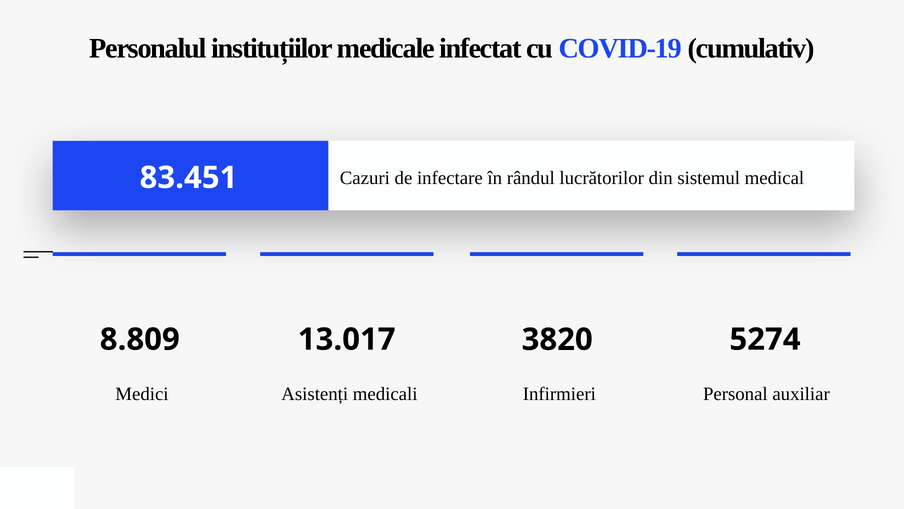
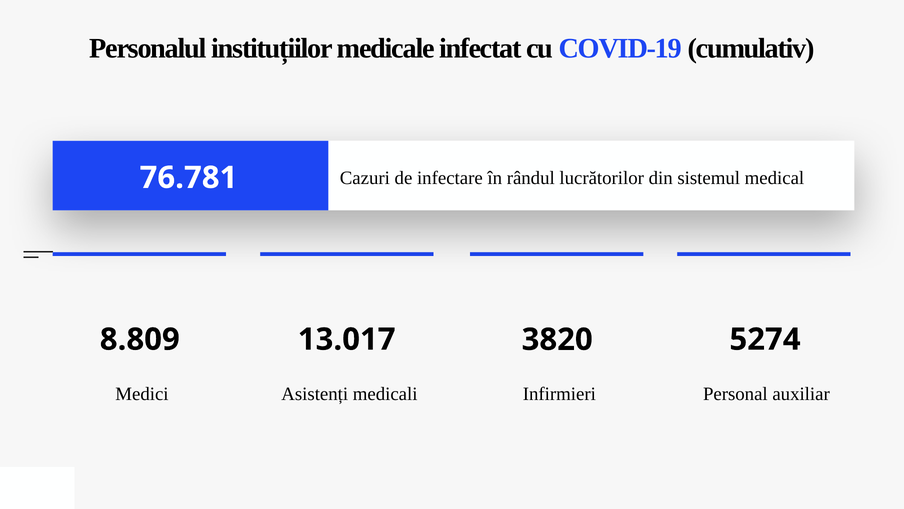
83.451: 83.451 -> 76.781 (188, 178)
